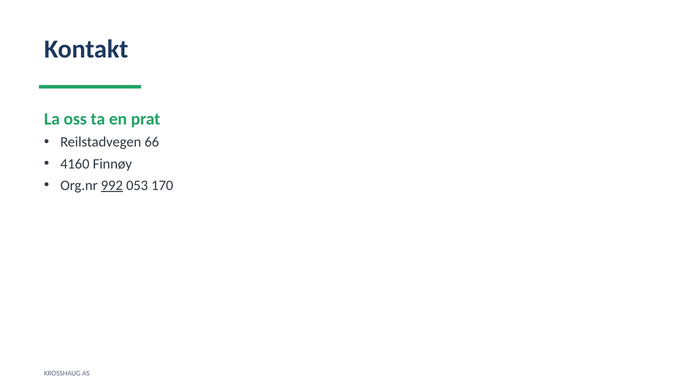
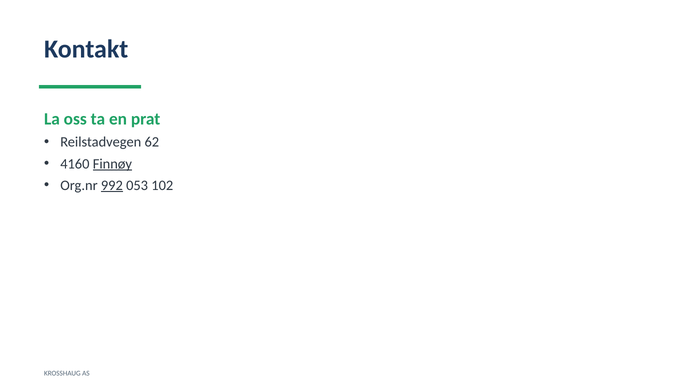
66: 66 -> 62 (152, 142)
Finnøy underline: none -> present (112, 164)
170: 170 -> 102 (162, 186)
